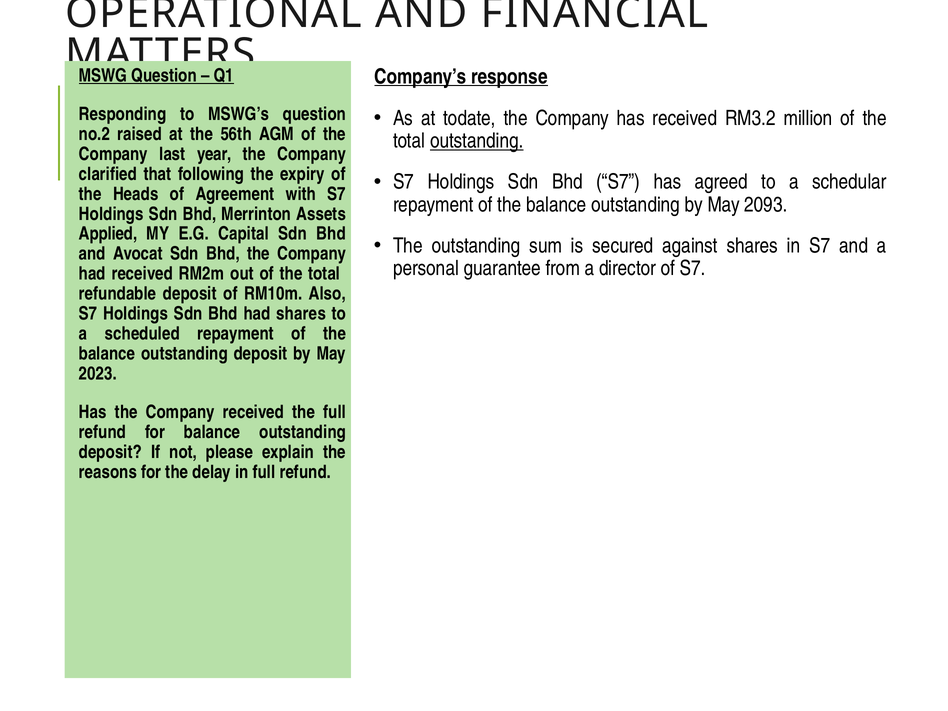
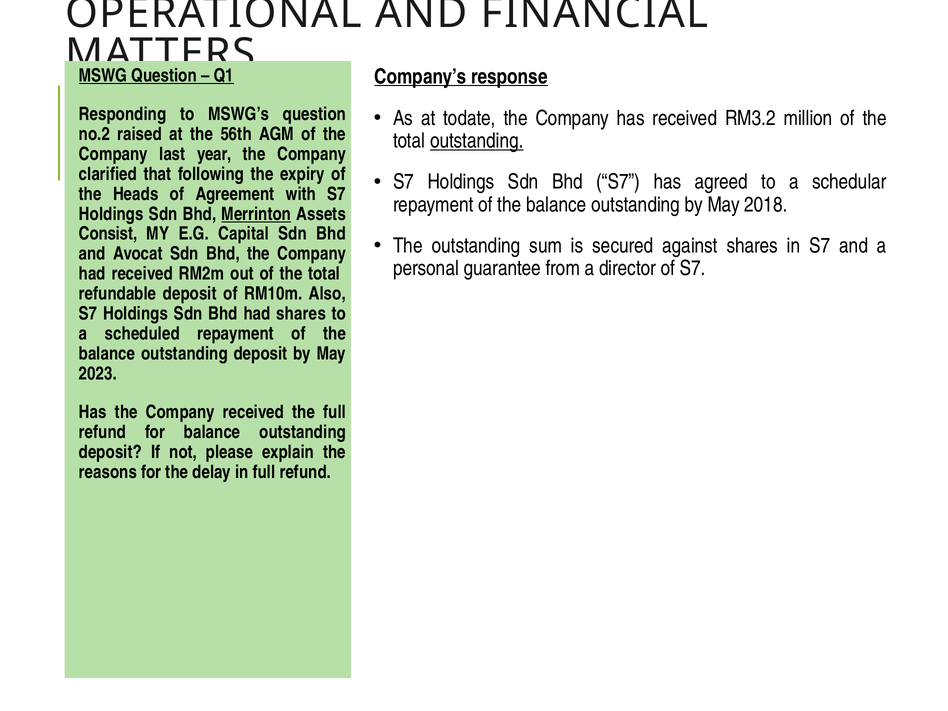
2093: 2093 -> 2018 (766, 205)
Merrinton underline: none -> present (256, 214)
Applied: Applied -> Consist (108, 234)
